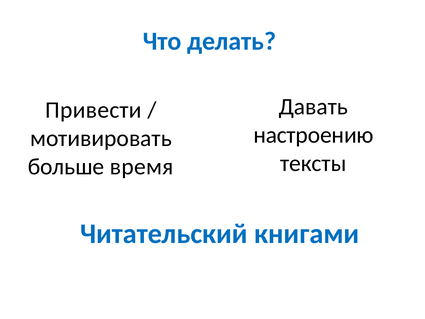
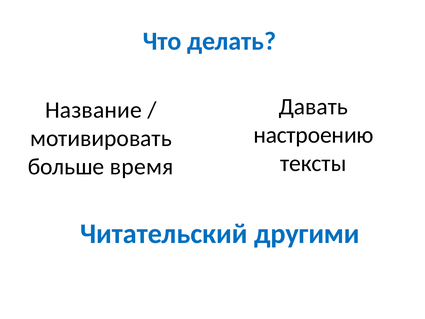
Привести: Привести -> Название (94, 110)
книгами: книгами -> другими (307, 234)
